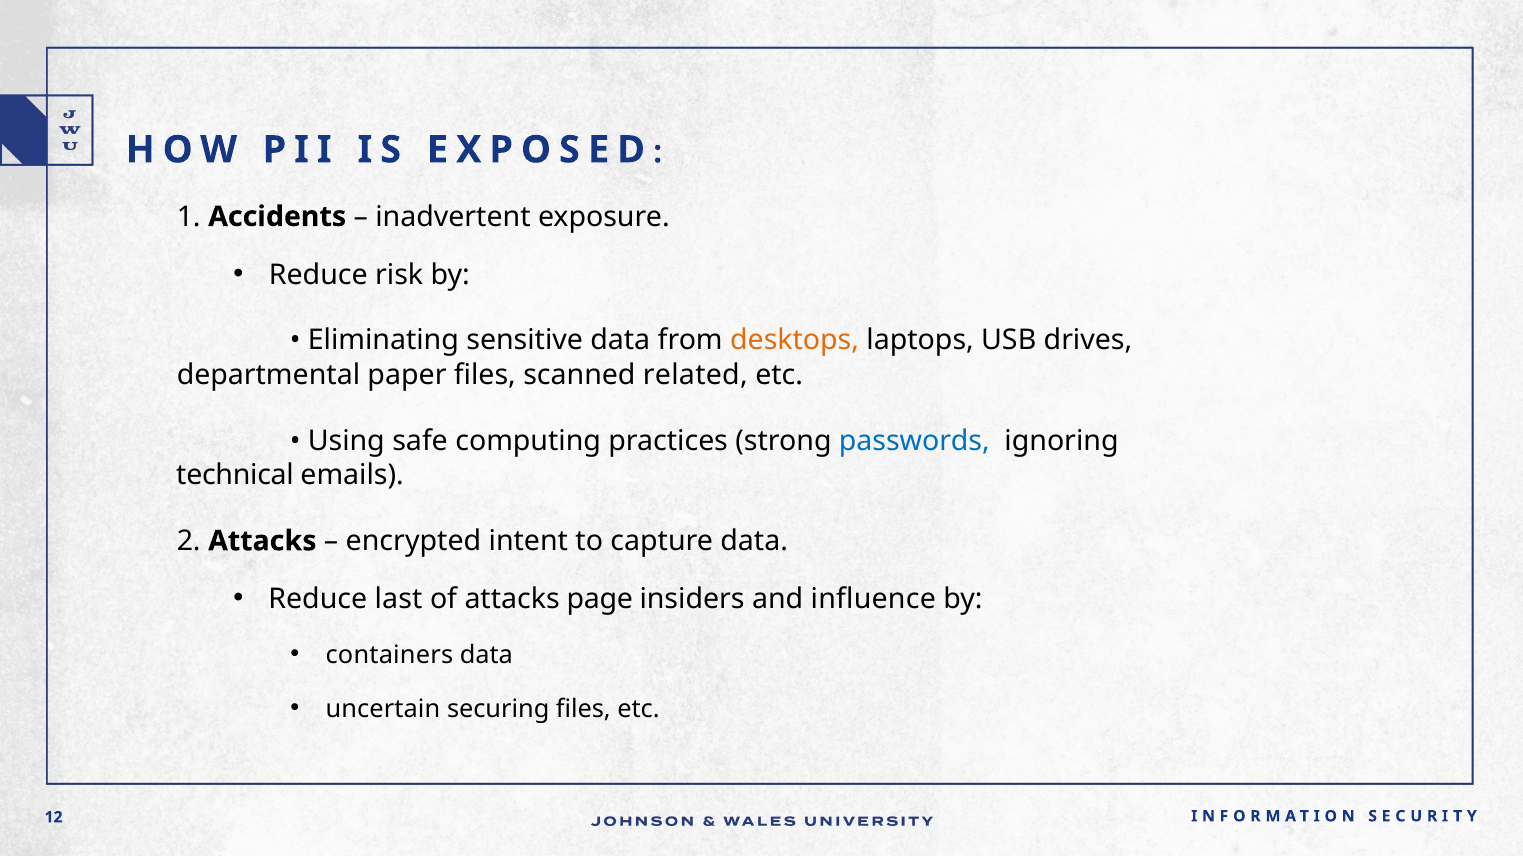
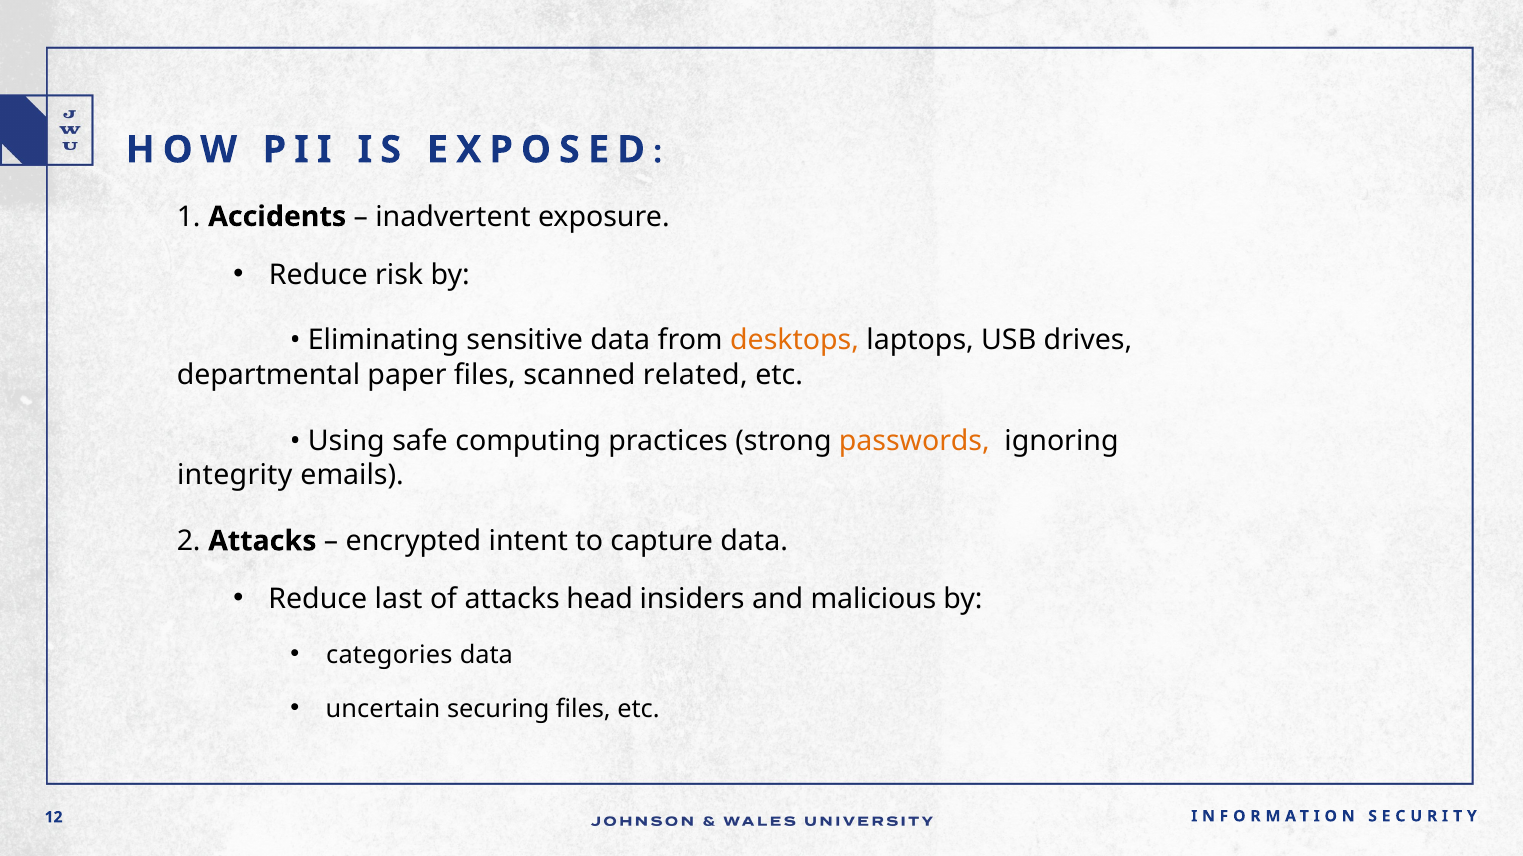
passwords colour: blue -> orange (914, 441)
technical: technical -> integrity (235, 475)
page: page -> head (600, 599)
influence: influence -> malicious (873, 599)
containers: containers -> categories (389, 655)
